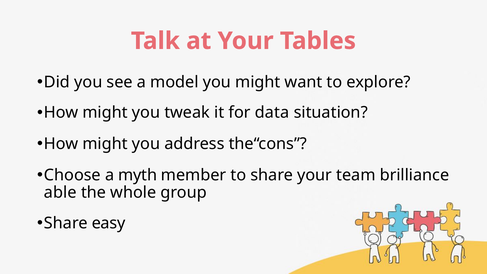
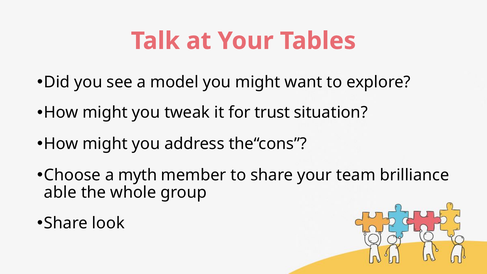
data: data -> trust (272, 113)
easy: easy -> look (108, 223)
